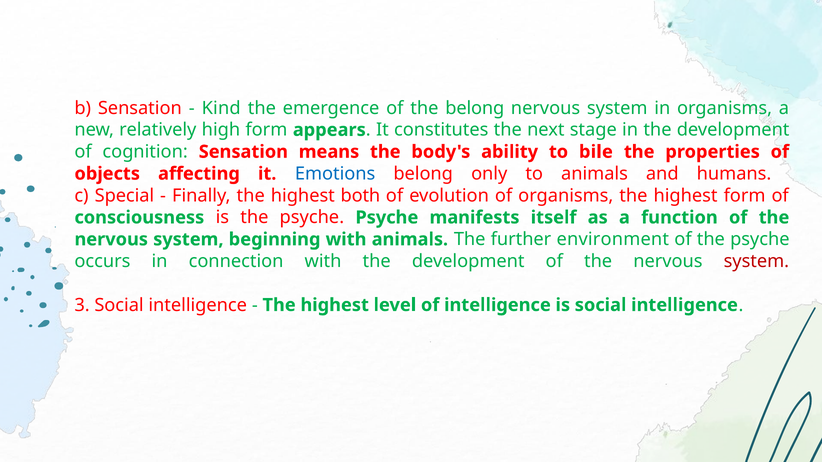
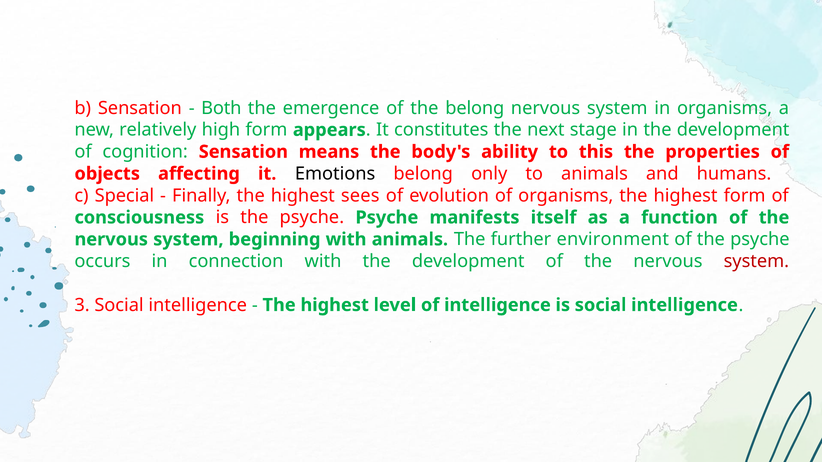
Kind: Kind -> Both (221, 108)
bile: bile -> this (596, 152)
Emotions colour: blue -> black (335, 174)
both: both -> sees (360, 196)
